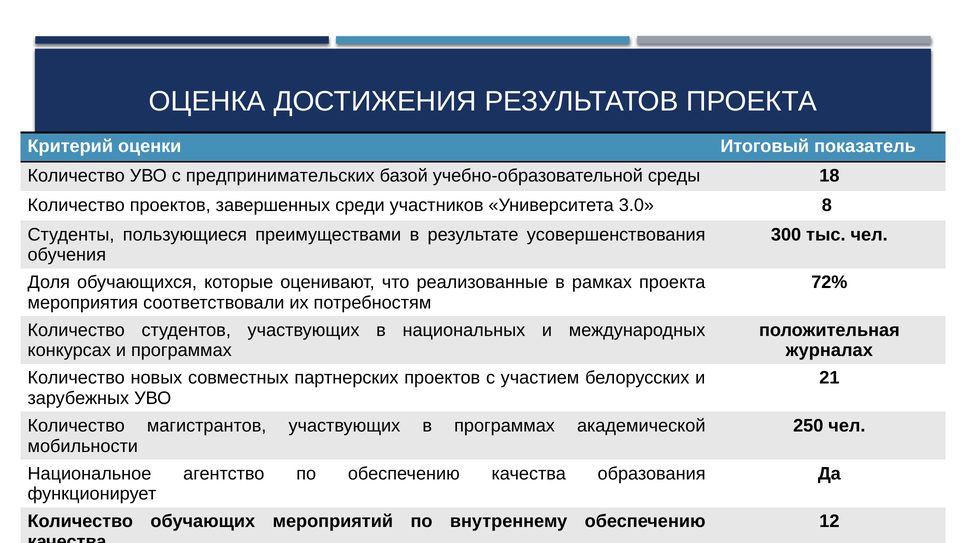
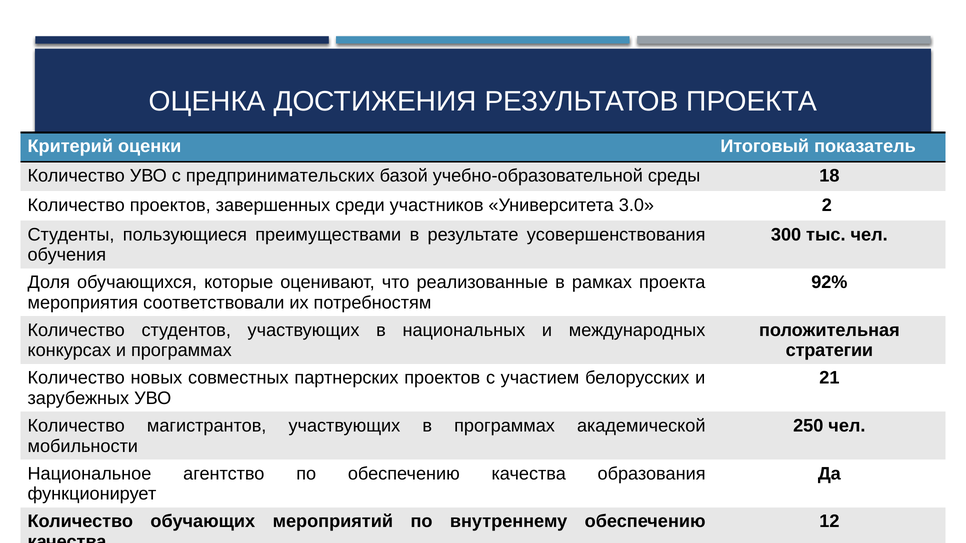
8: 8 -> 2 (827, 205)
72%: 72% -> 92% (829, 283)
журналах: журналах -> стратегии (829, 351)
